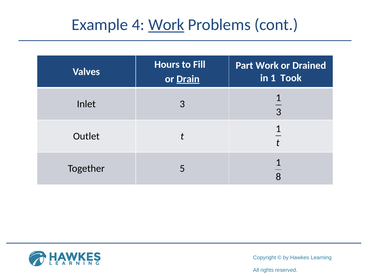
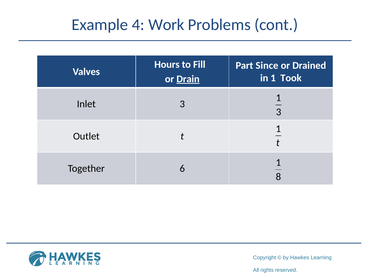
Work underline: present -> none (166, 25)
Part Work: Work -> Since (267, 66)
5: 5 -> 6 (182, 169)
